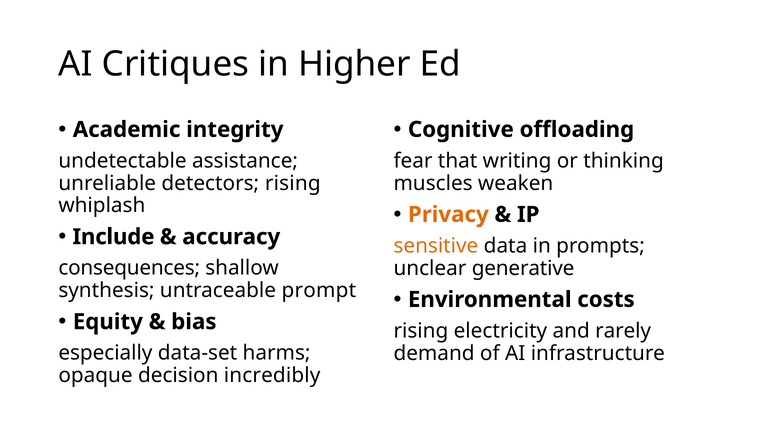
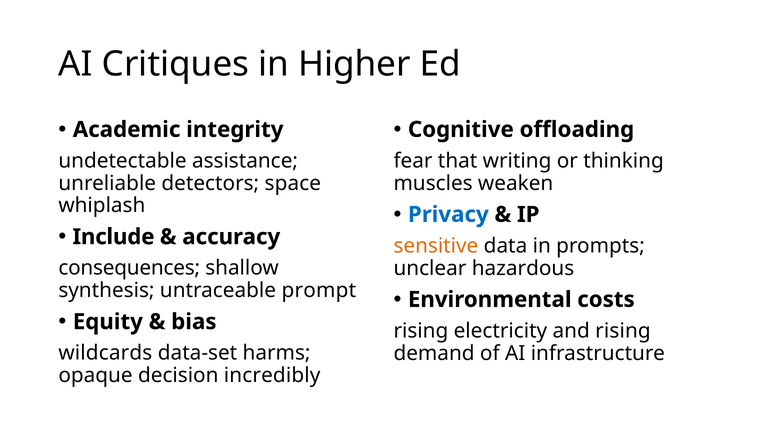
detectors rising: rising -> space (293, 183)
Privacy colour: orange -> blue (448, 214)
generative: generative -> hazardous (523, 268)
and rarely: rarely -> rising (623, 331)
especially: especially -> wildcards (105, 353)
